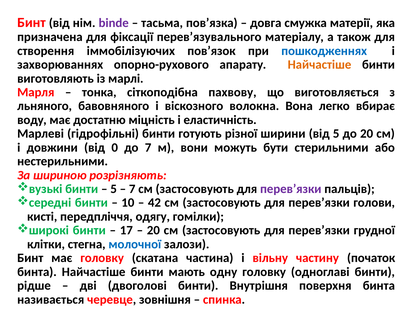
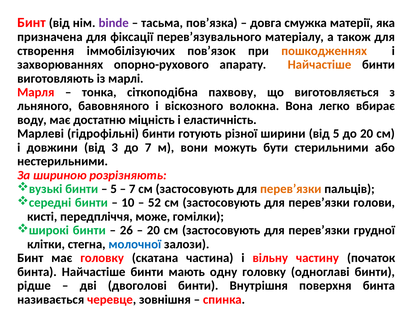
пошкодженнях colour: blue -> orange (324, 51)
0: 0 -> 3 (115, 148)
перев’язки colour: purple -> orange (291, 189)
42: 42 -> 52 (154, 203)
одягу: одягу -> може (153, 217)
17: 17 -> 26 (126, 231)
